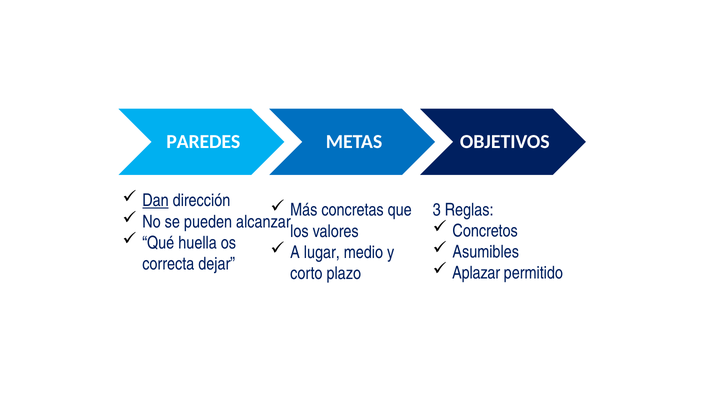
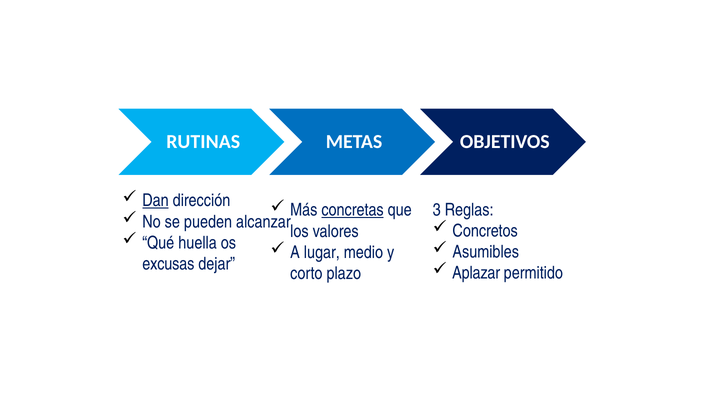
PAREDES: PAREDES -> RUTINAS (203, 142)
concretas underline: none -> present (353, 210)
correcta: correcta -> excusas (168, 264)
